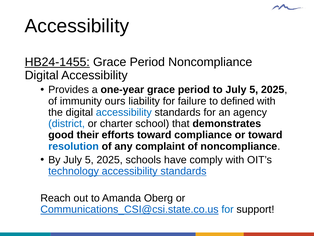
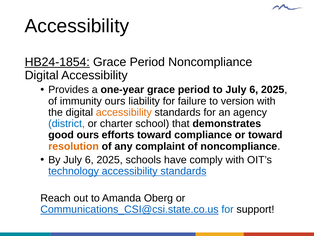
HB24-1455: HB24-1455 -> HB24-1854 (57, 62)
to July 5: 5 -> 6 (254, 90)
defined: defined -> version (238, 101)
accessibility colour: blue -> orange (124, 112)
good their: their -> ours (88, 135)
resolution colour: blue -> orange (74, 146)
By July 5: 5 -> 6 (89, 160)
